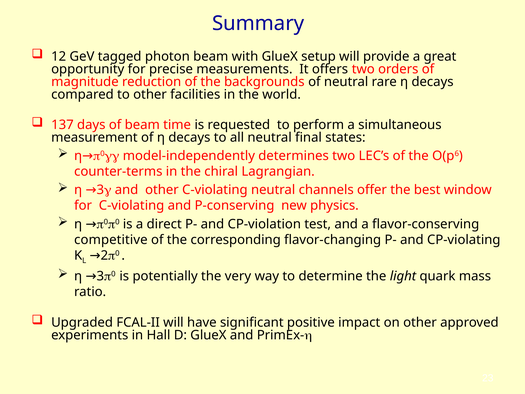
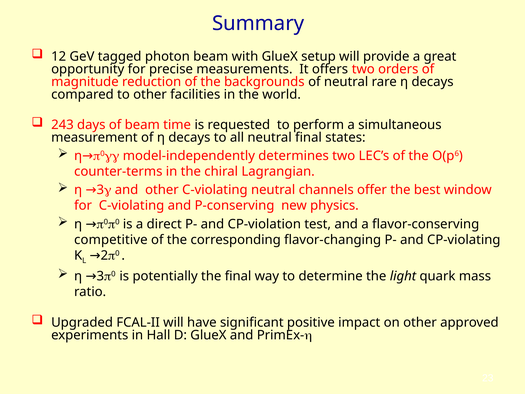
137: 137 -> 243 (62, 125)
the very: very -> final (238, 276)
